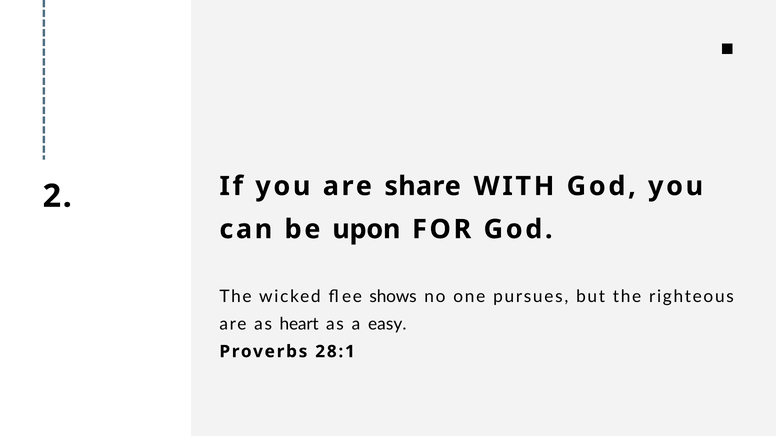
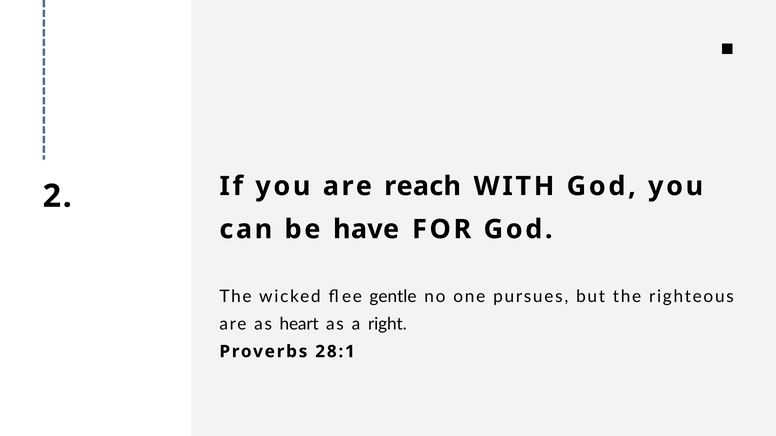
share: share -> reach (423, 186)
upon: upon -> have (366, 230)
shows: shows -> gentle (393, 297)
easy: easy -> right (387, 324)
